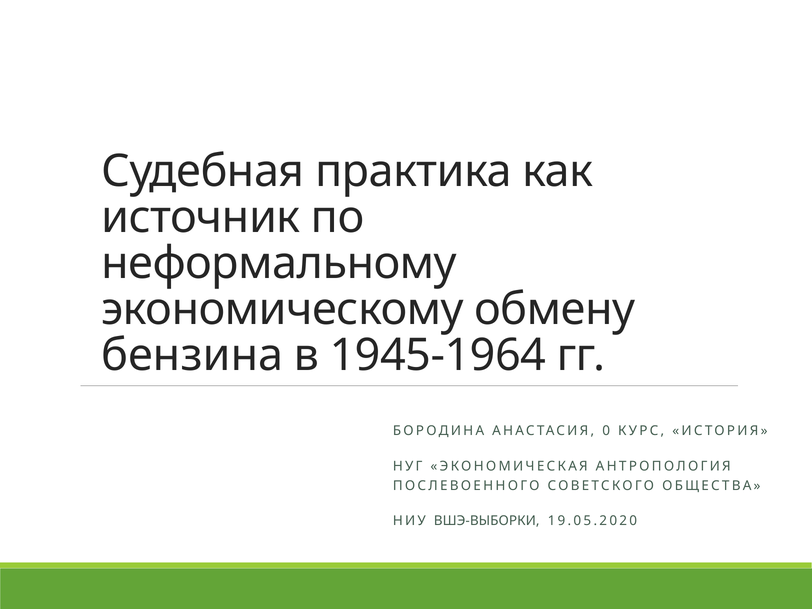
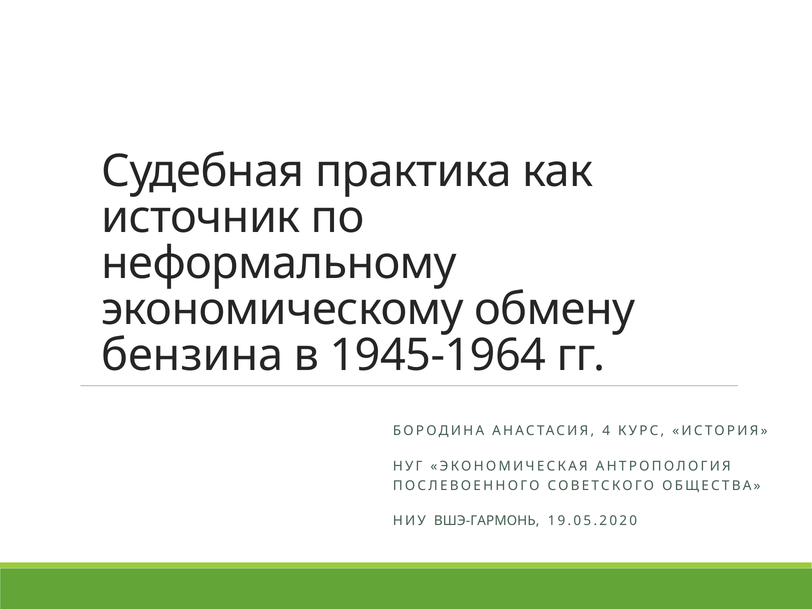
0: 0 -> 4 (606, 431)
ВШЭ-ВЫБОРКИ: ВШЭ-ВЫБОРКИ -> ВШЭ-ГАРМОНЬ (487, 521)
